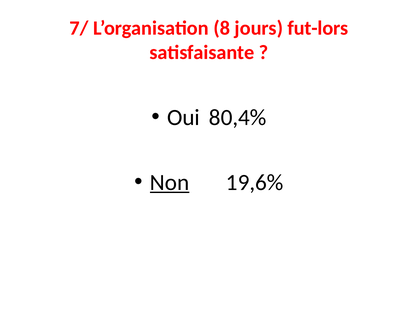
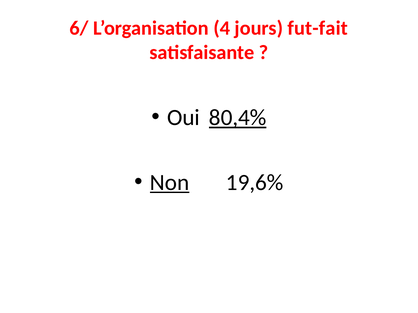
7/: 7/ -> 6/ (79, 28)
8: 8 -> 4 (222, 28)
fut-lors: fut-lors -> fut-fait (318, 28)
80,4% underline: none -> present (238, 118)
